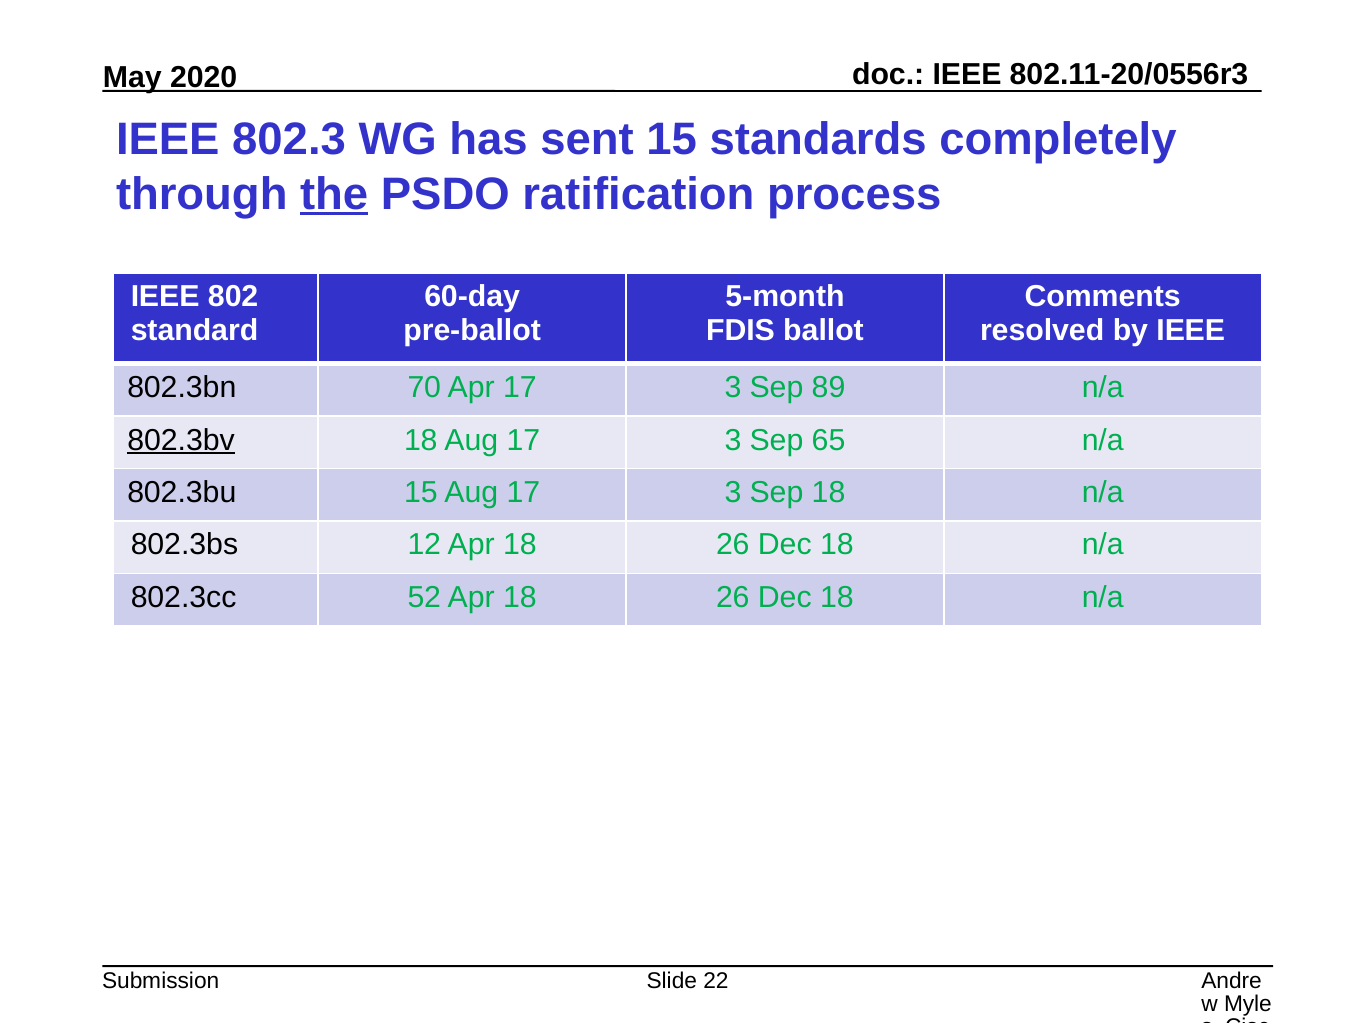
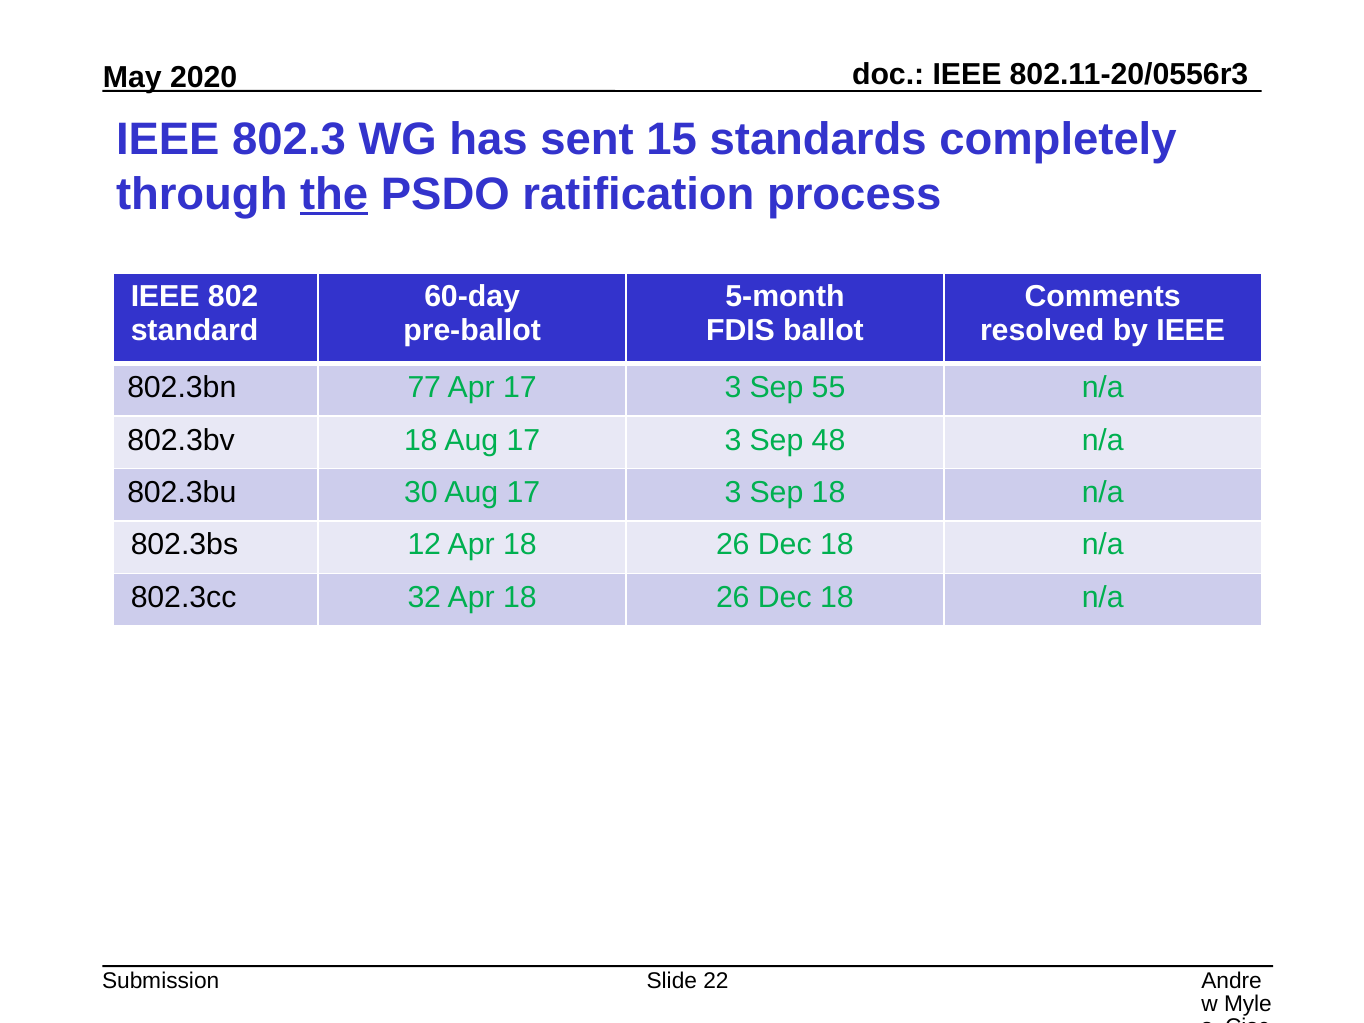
70: 70 -> 77 (424, 388)
89: 89 -> 55 (829, 388)
802.3bv underline: present -> none (181, 440)
65: 65 -> 48 (829, 440)
802.3bu 15: 15 -> 30 (421, 492)
52: 52 -> 32 (424, 597)
